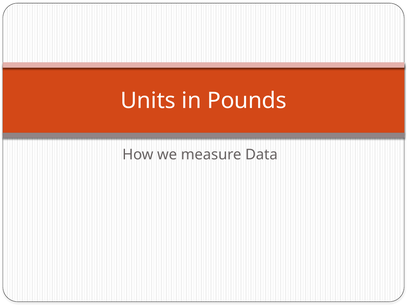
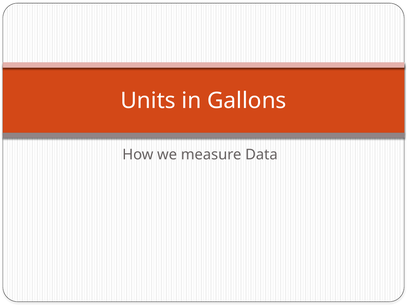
Pounds: Pounds -> Gallons (247, 100)
